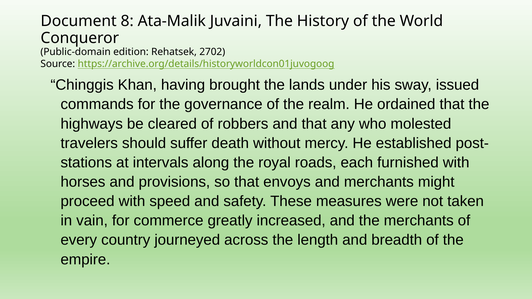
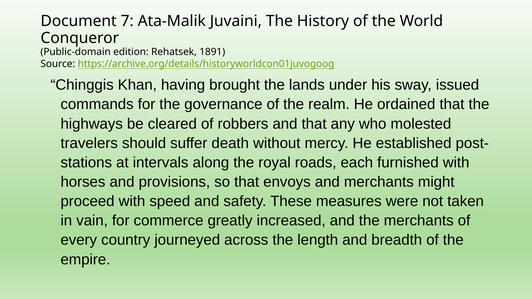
8: 8 -> 7 (127, 21)
2702: 2702 -> 1891 (212, 52)
